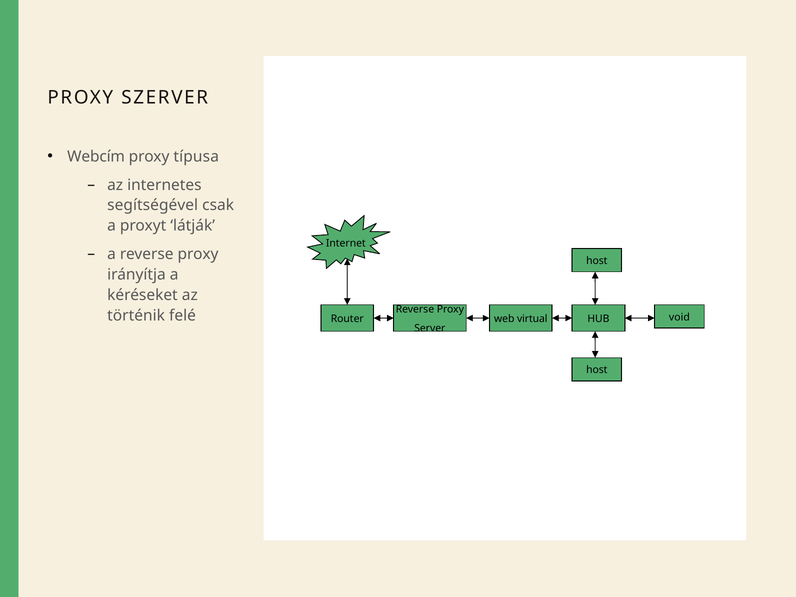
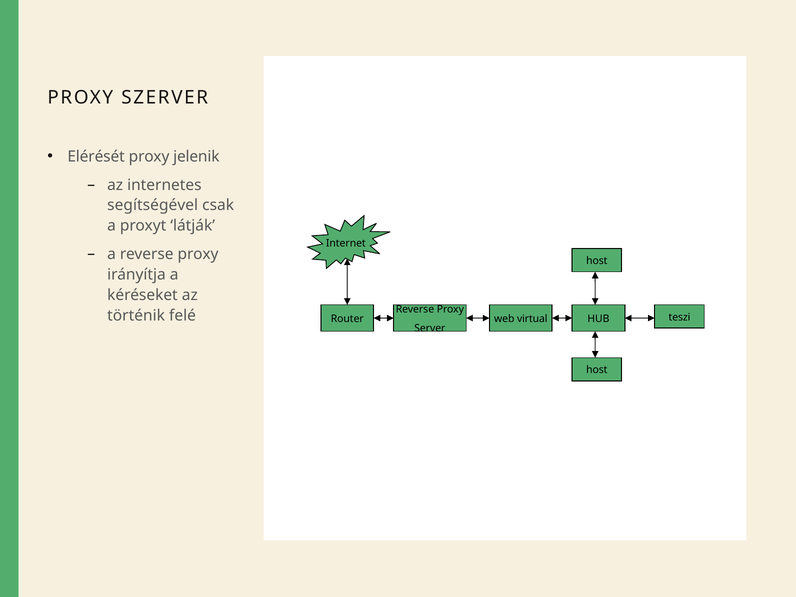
Webcím: Webcím -> Elérését (96, 157)
típusa: típusa -> jelenik (196, 157)
void: void -> teszi (679, 317)
